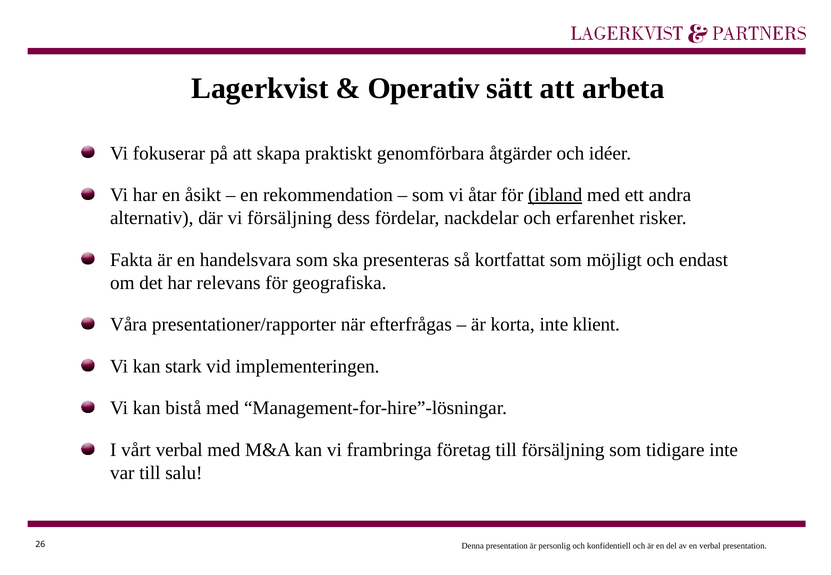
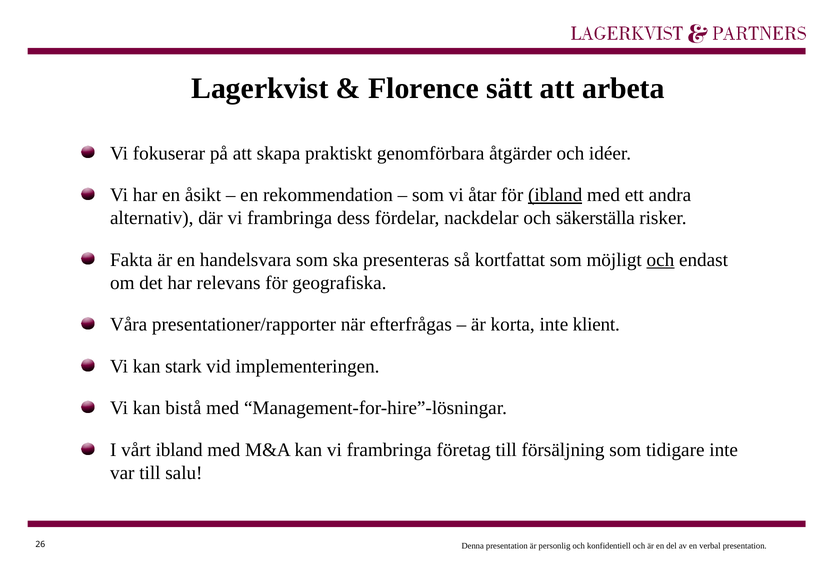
Operativ: Operativ -> Florence (423, 88)
där vi försäljning: försäljning -> frambringa (290, 218)
erfarenhet: erfarenhet -> säkerställa (595, 218)
och underline: none -> present (660, 260)
vårt verbal: verbal -> ibland (179, 450)
